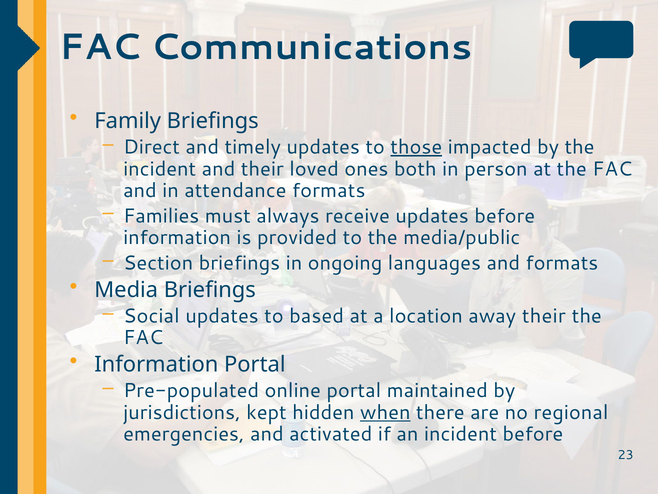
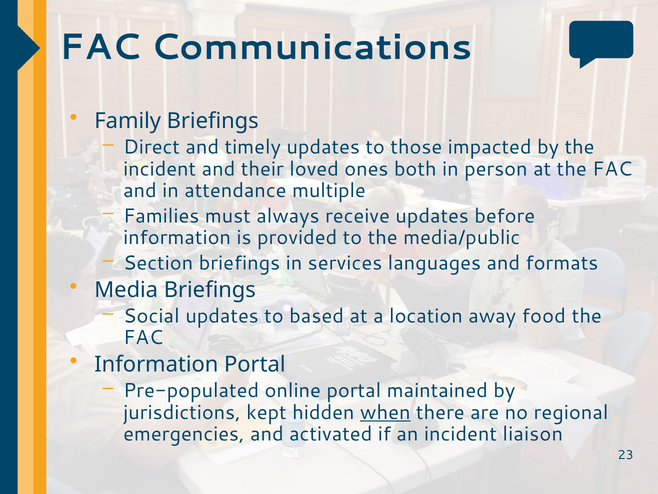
those underline: present -> none (416, 147)
attendance formats: formats -> multiple (329, 190)
ongoing: ongoing -> services (345, 263)
away their: their -> food (544, 316)
incident before: before -> liaison (533, 434)
